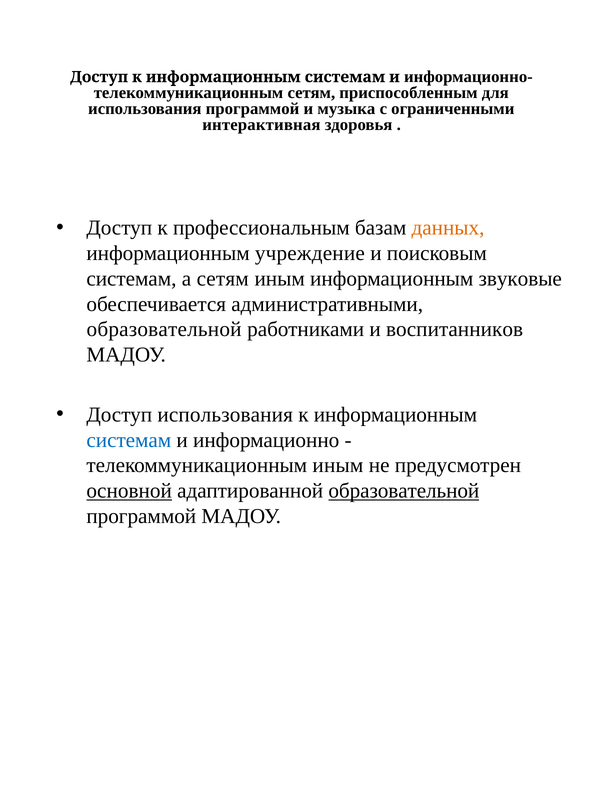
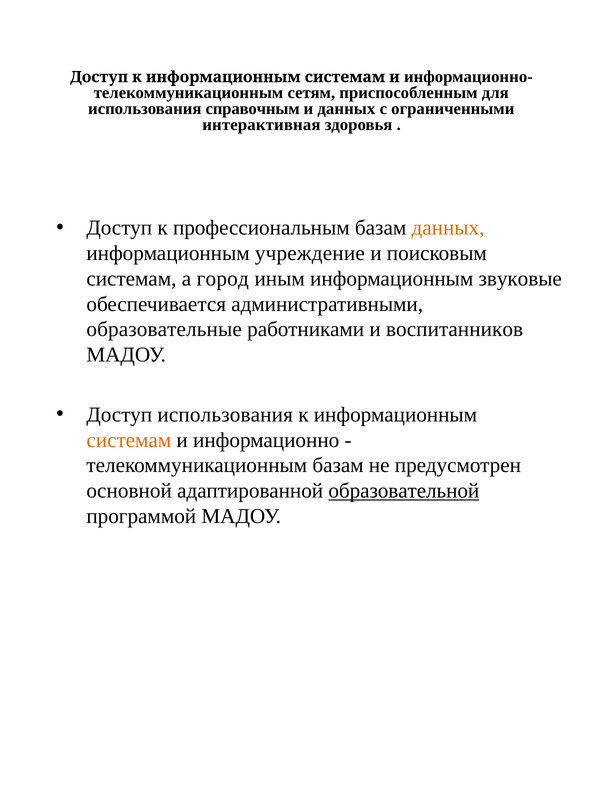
использования программой: программой -> справочным (253, 109)
и музыка: музыка -> данных (346, 109)
а сетям: сетям -> город (223, 279)
образовательной: образовательной -> образовательные (164, 330)
системам colour: blue -> orange (129, 441)
телекоммуникационным иным: иным -> базам (338, 466)
основной underline: present -> none (129, 491)
